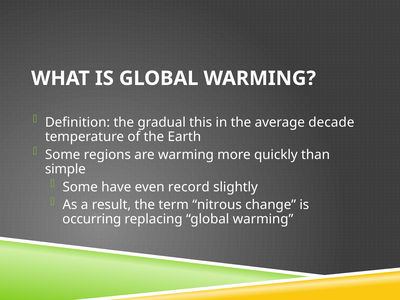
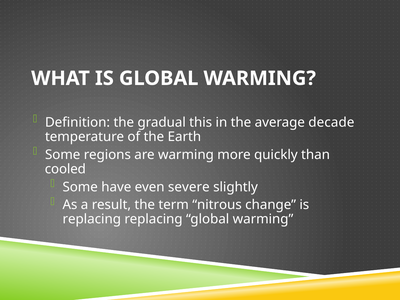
simple: simple -> cooled (65, 169)
record: record -> severe (189, 187)
occurring: occurring -> replacing (92, 219)
